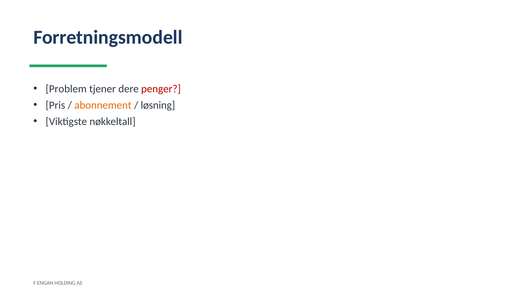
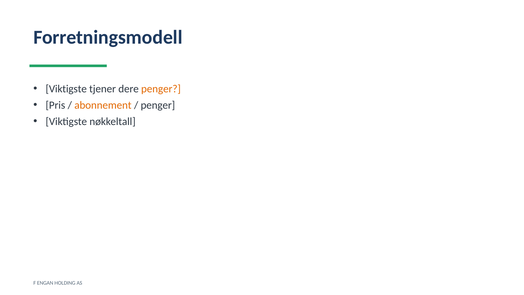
Problem: Problem -> Viktigste (66, 89)
penger colour: red -> orange (161, 89)
løsning: løsning -> penger (158, 105)
